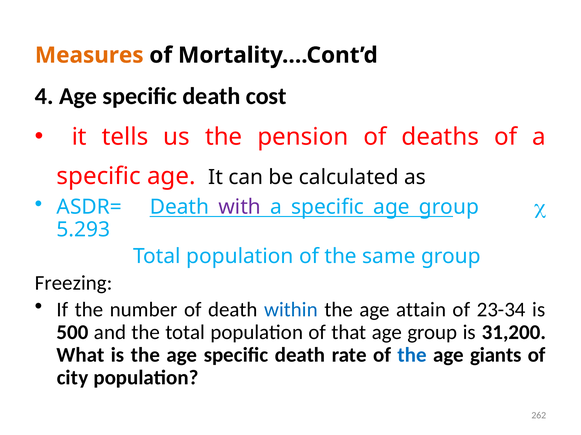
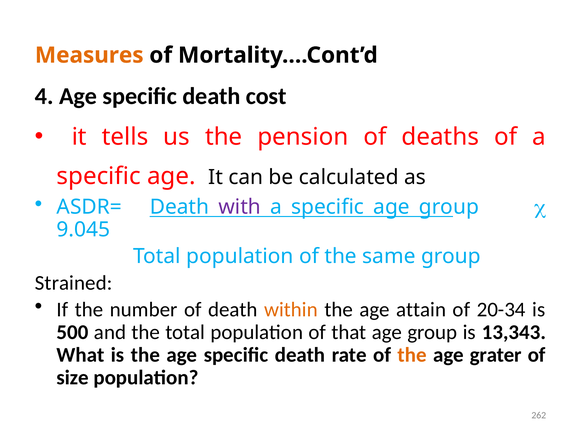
5.293: 5.293 -> 9.045 (83, 230)
Freezing: Freezing -> Strained (74, 283)
within colour: blue -> orange (291, 310)
23-34: 23-34 -> 20-34 (501, 310)
31,200: 31,200 -> 13,343 (514, 333)
the colour: blue -> orange (412, 355)
giants: giants -> grater (496, 355)
city: city -> size (73, 378)
